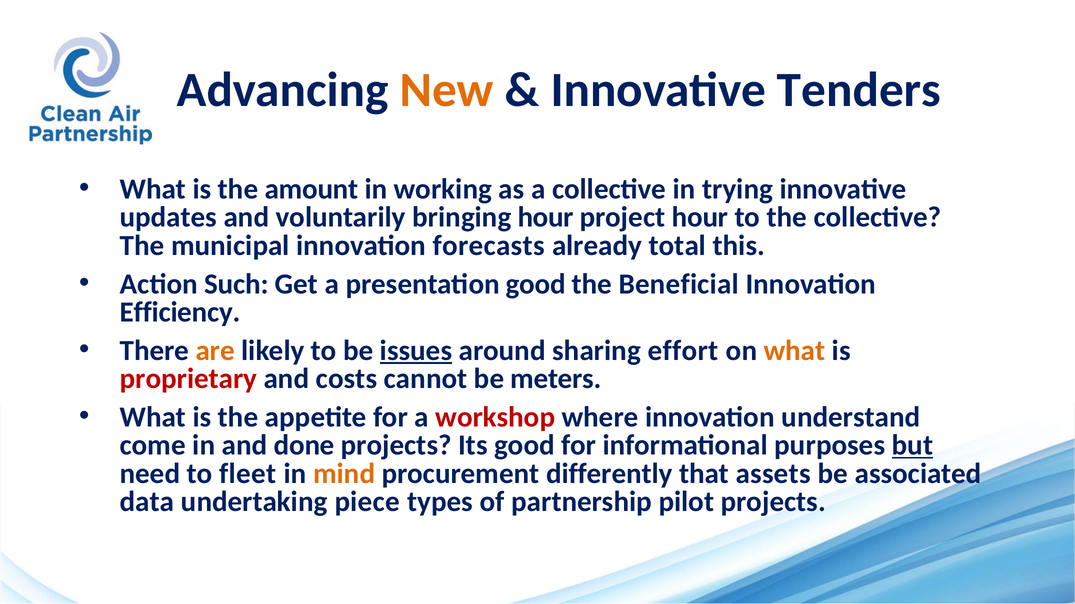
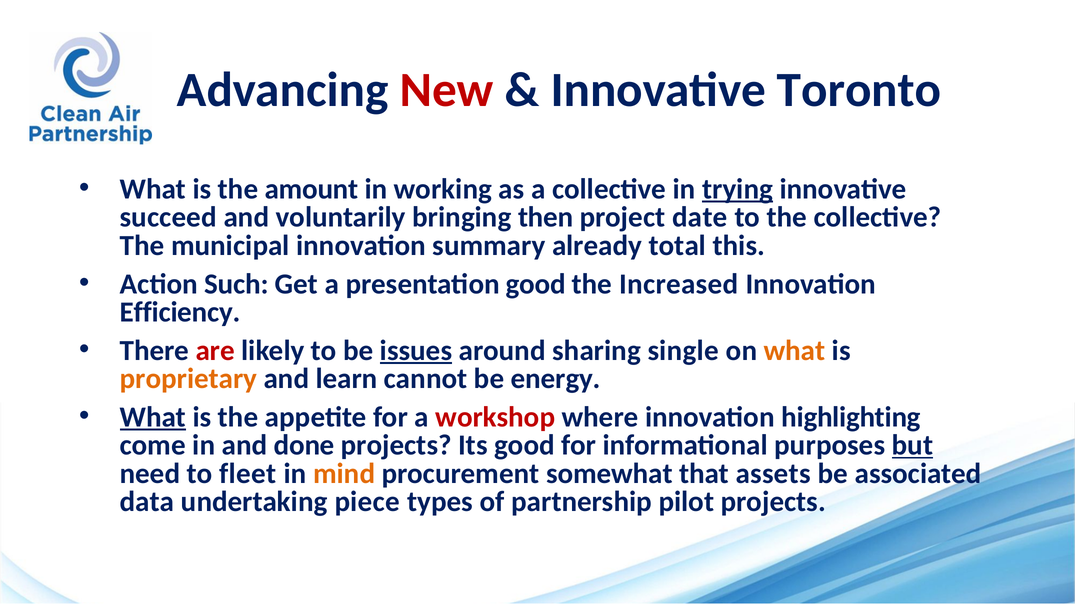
New colour: orange -> red (447, 90)
Tenders: Tenders -> Toronto (859, 90)
trying underline: none -> present (738, 189)
updates: updates -> succeed (168, 218)
bringing hour: hour -> then (546, 218)
project hour: hour -> date (700, 218)
forecasts: forecasts -> summary (489, 246)
Beneficial: Beneficial -> Increased (679, 284)
are colour: orange -> red (215, 351)
effort: effort -> single (683, 351)
proprietary colour: red -> orange (188, 379)
costs: costs -> learn (347, 379)
meters: meters -> energy (556, 379)
What underline: none -> present (153, 417)
understand: understand -> highlighting (851, 417)
differently: differently -> somewhat (609, 474)
